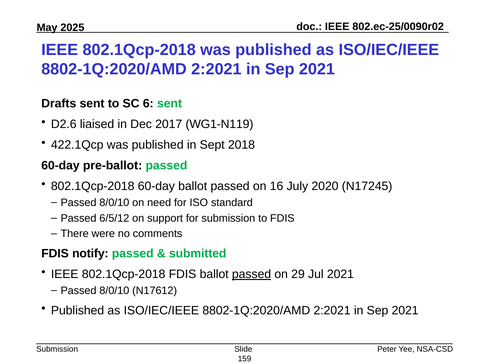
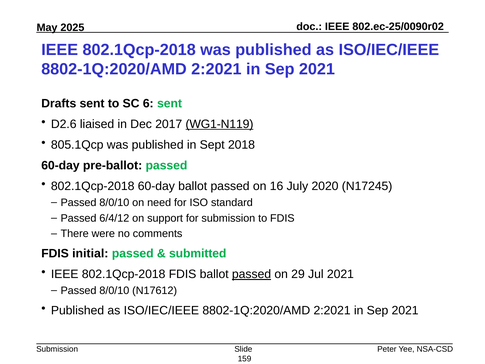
WG1-N119 underline: none -> present (219, 124)
422.1Qcp: 422.1Qcp -> 805.1Qcp (77, 145)
6/5/12: 6/5/12 -> 6/4/12 (114, 218)
notify: notify -> initial (90, 253)
